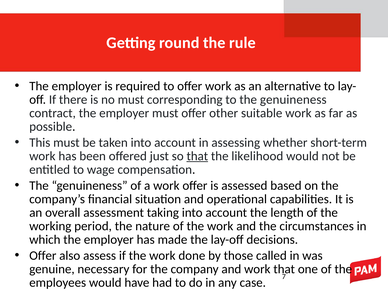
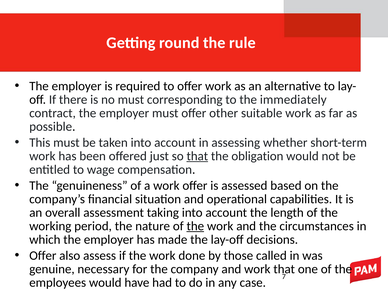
to the genuineness: genuineness -> immediately (293, 100)
likelihood: likelihood -> obligation (257, 156)
the underline: none -> present (195, 226)
